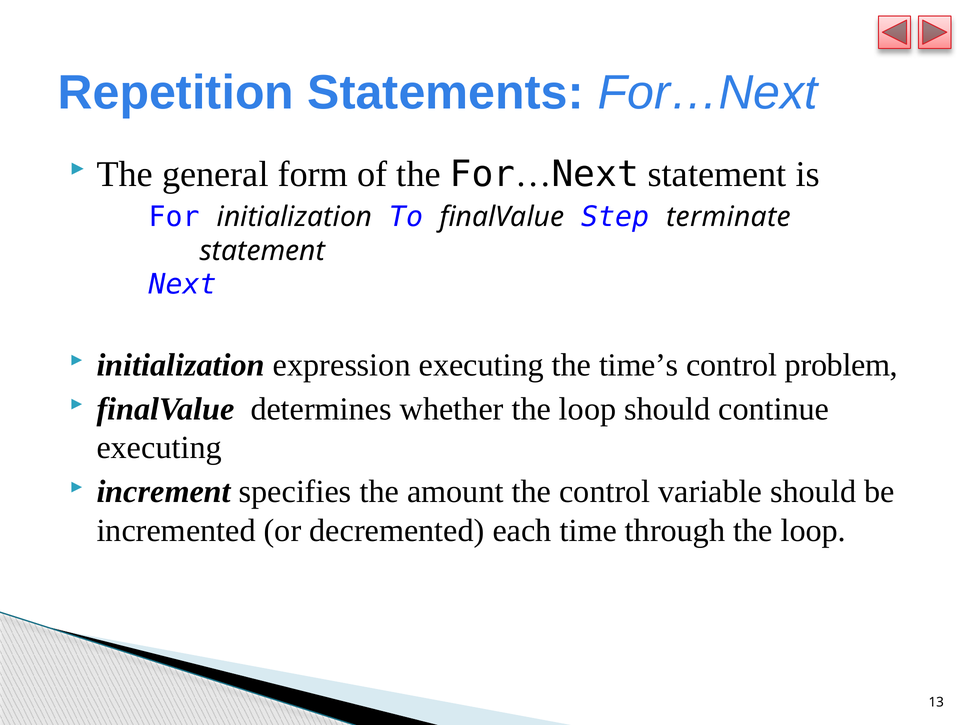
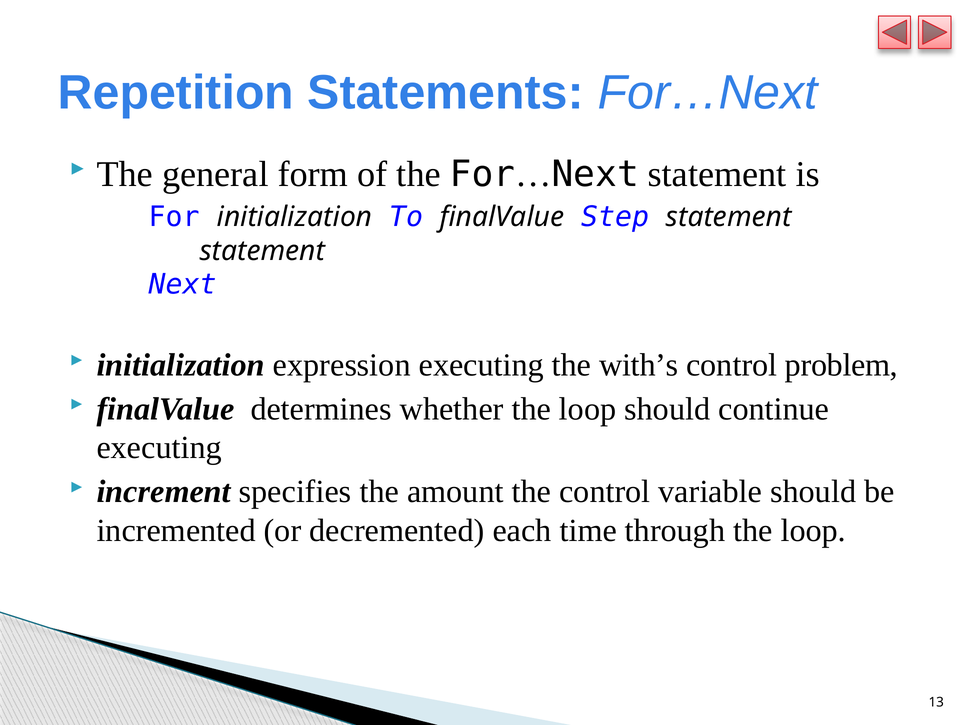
Step terminate: terminate -> statement (729, 217)
time’s: time’s -> with’s (639, 365)
